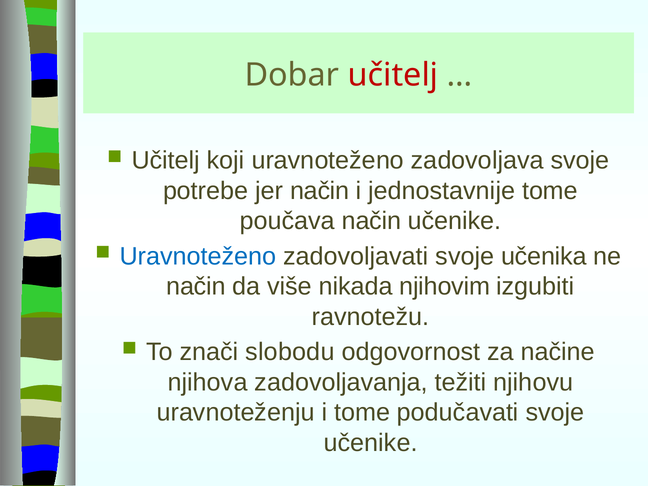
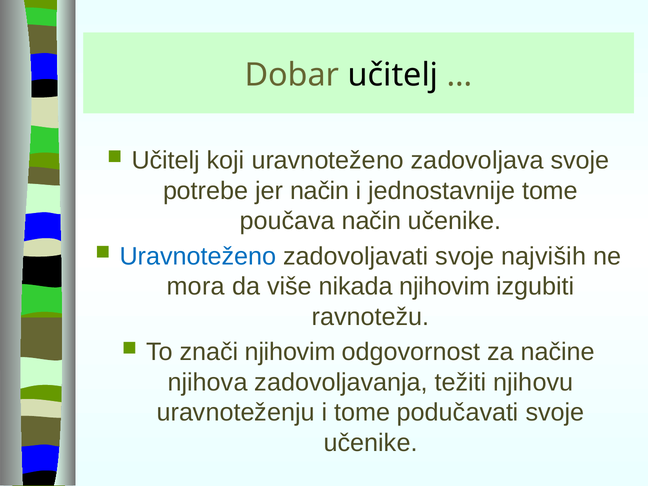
učitelj colour: red -> black (393, 75)
učenika: učenika -> najviših (544, 256)
način: način -> mora (196, 287)
znači slobodu: slobodu -> njihovim (290, 352)
